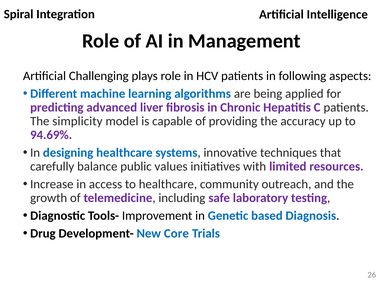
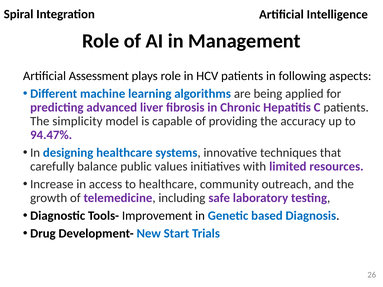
Challenging: Challenging -> Assessment (99, 76)
94.69%: 94.69% -> 94.47% (51, 135)
Core: Core -> Start (176, 234)
